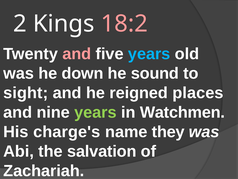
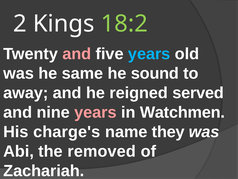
18:2 colour: pink -> light green (124, 24)
down: down -> same (82, 73)
sight: sight -> away (26, 93)
places: places -> served (198, 93)
years colour: light green -> pink (95, 112)
salvation: salvation -> removed (102, 151)
